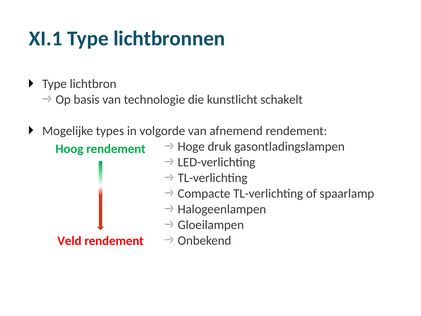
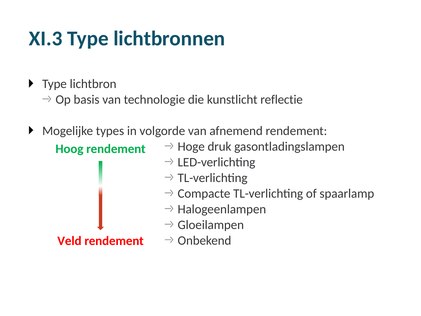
XI.1: XI.1 -> XI.3 (46, 38)
schakelt: schakelt -> reflectie (282, 100)
